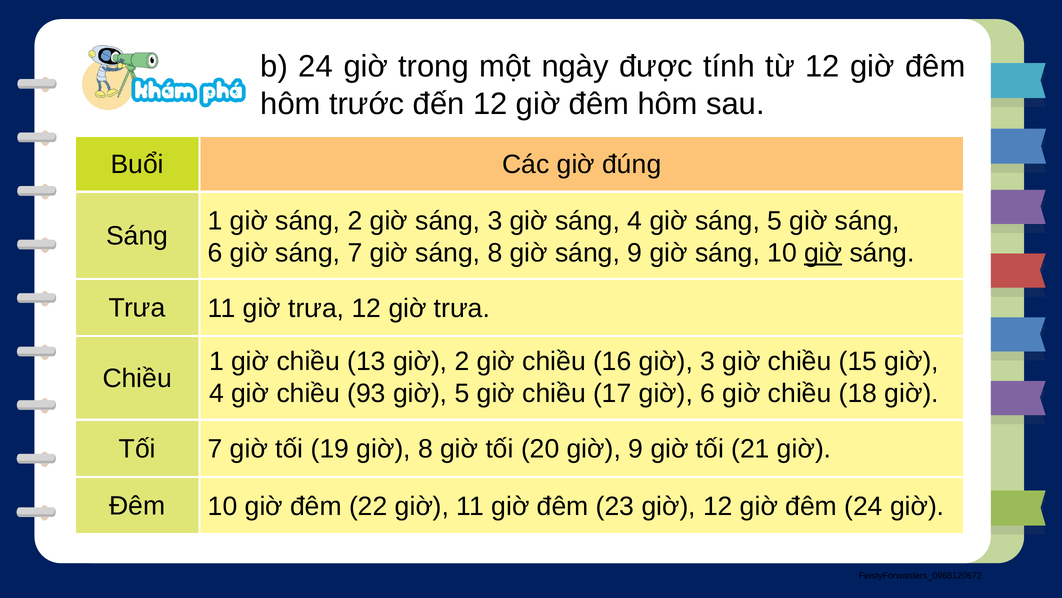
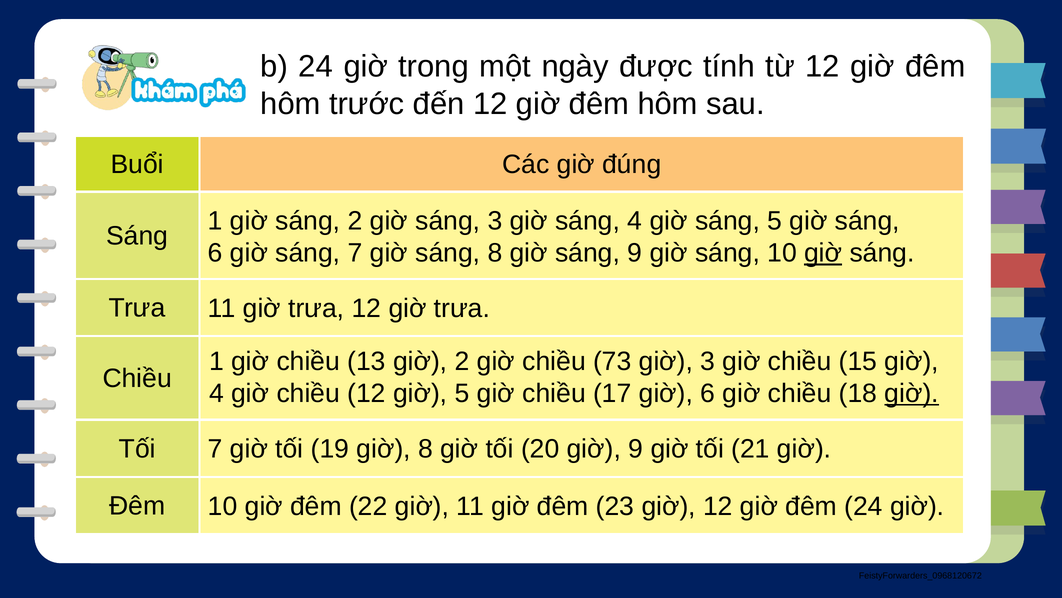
16: 16 -> 73 (612, 361)
chiều 93: 93 -> 12 (367, 393)
giờ underline: none -> present (912, 393)
